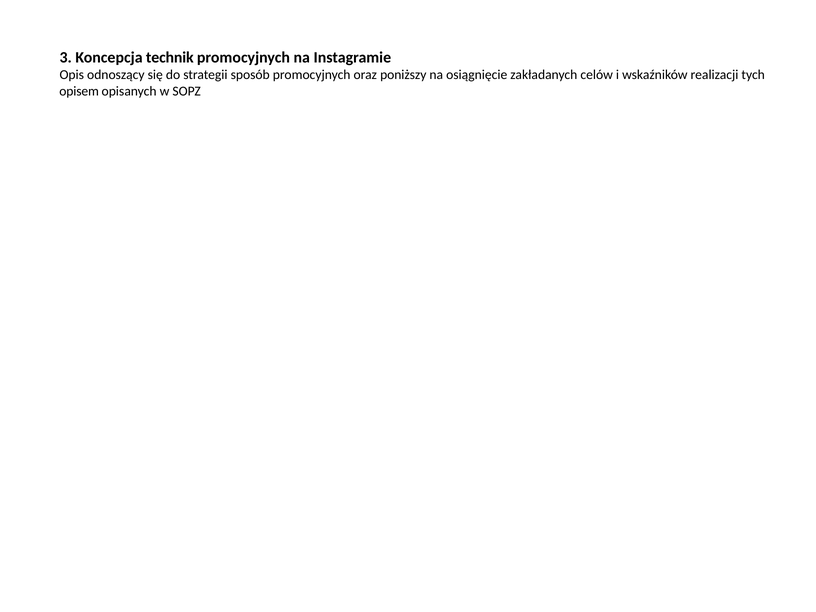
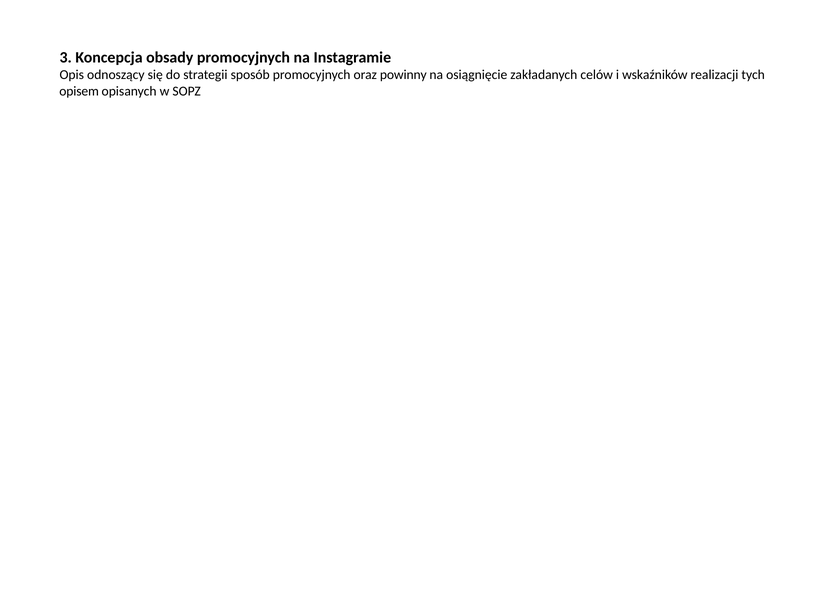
technik: technik -> obsady (170, 57)
poniższy: poniższy -> powinny (403, 75)
